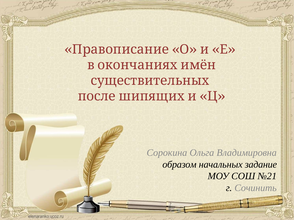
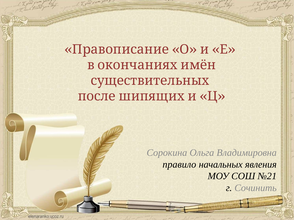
образом: образом -> правило (179, 165)
задание: задание -> явления (261, 165)
